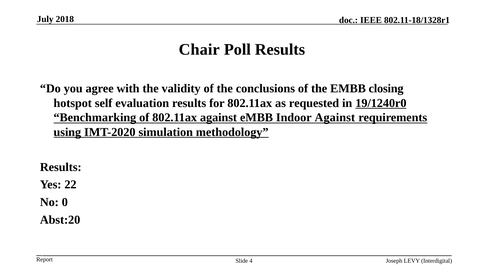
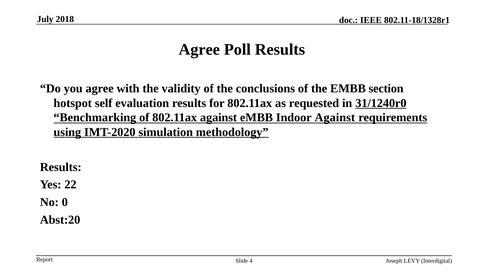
Chair: Chair -> Agree (199, 49)
closing: closing -> section (386, 89)
19/1240r0: 19/1240r0 -> 31/1240r0 (381, 103)
